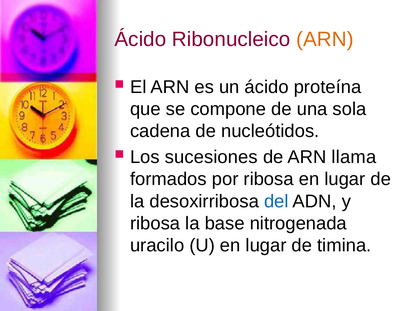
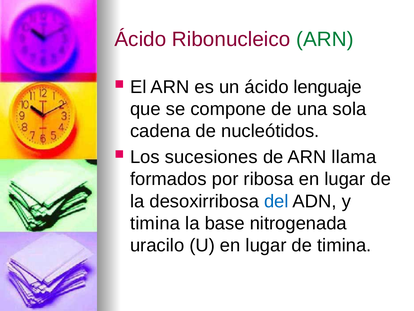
ARN colour: orange -> green (325, 39)
proteína: proteína -> lenguaje (328, 87)
ribosa: ribosa -> timina (155, 223)
